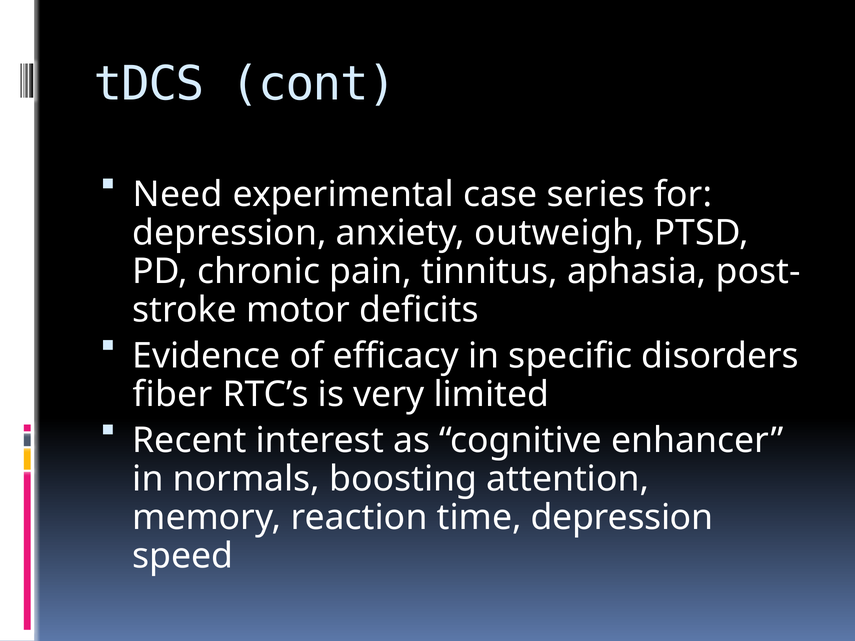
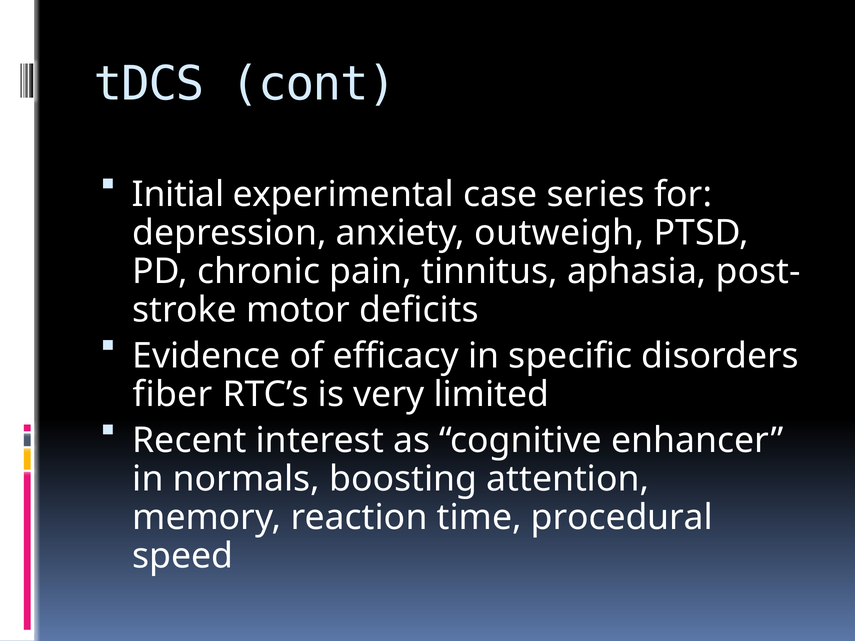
Need: Need -> Initial (178, 195)
time depression: depression -> procedural (622, 518)
